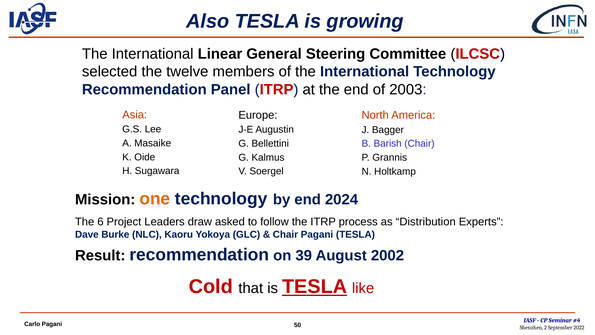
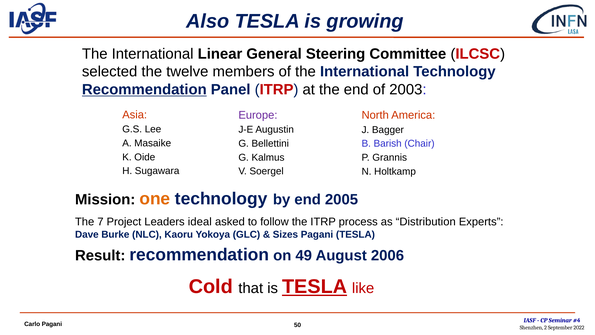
Recommendation underline: none -> present (144, 90)
Europe colour: black -> purple (258, 115)
2024: 2024 -> 2005 (342, 199)
6: 6 -> 7 (100, 222)
draw: draw -> ideal (200, 222)
Chair: Chair -> Sizes (285, 234)
39: 39 -> 49 (304, 255)
2002: 2002 -> 2006 (387, 255)
